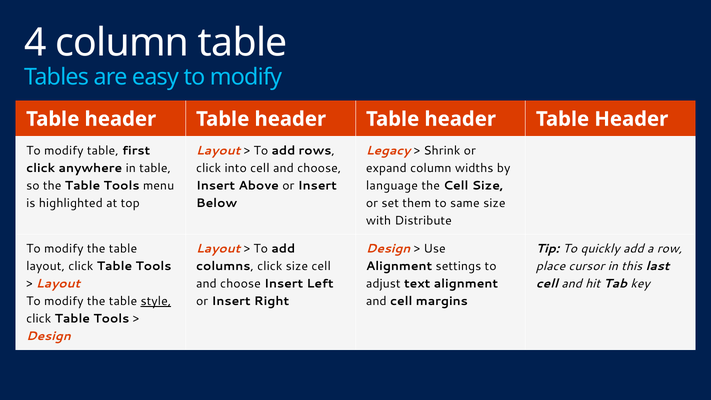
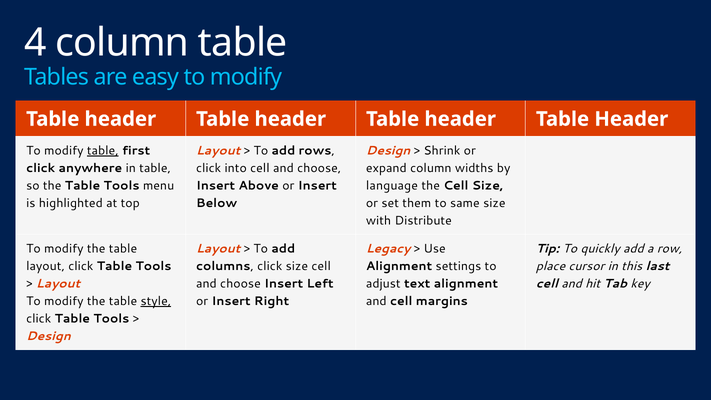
table underline: none -> present (103, 151)
Legacy: Legacy -> Design (388, 151)
Design: Design -> Legacy (388, 249)
